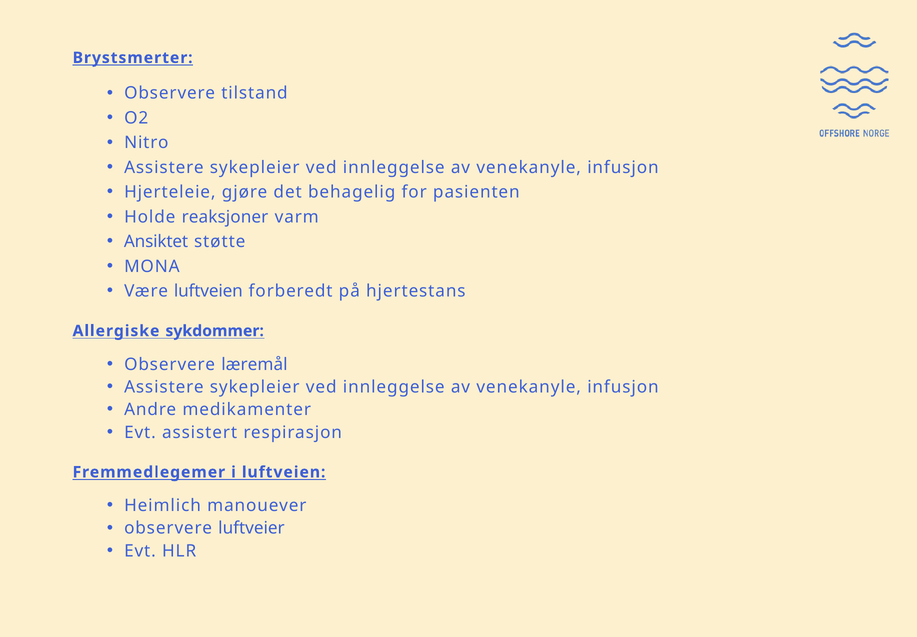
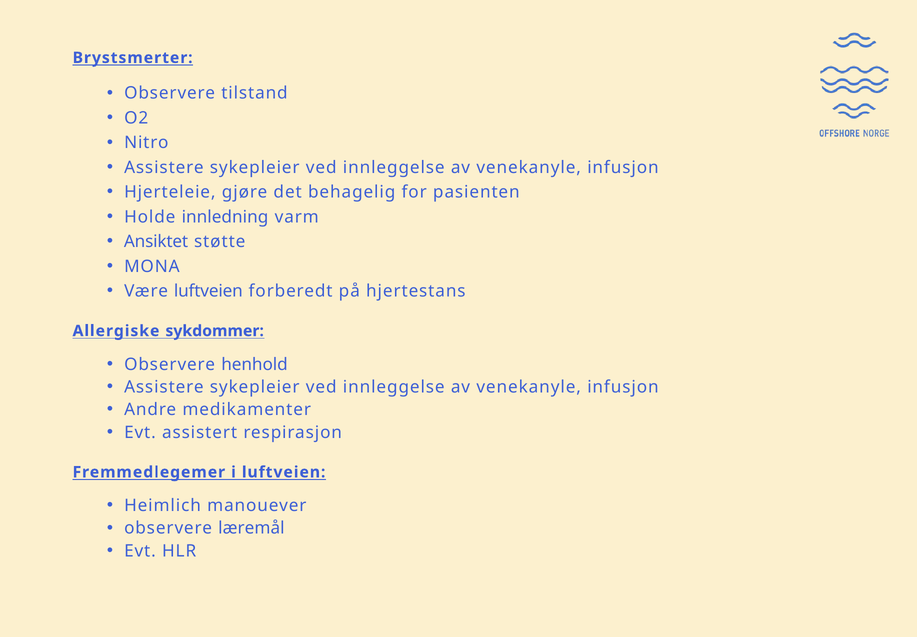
reaksjoner: reaksjoner -> innledning (225, 217)
læremål: læremål -> henhold (255, 364)
luftveier: luftveier -> læremål (251, 528)
